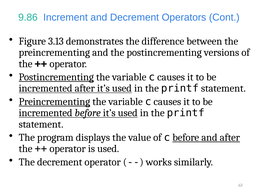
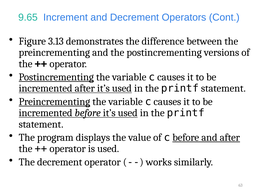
9.86: 9.86 -> 9.65 (28, 17)
